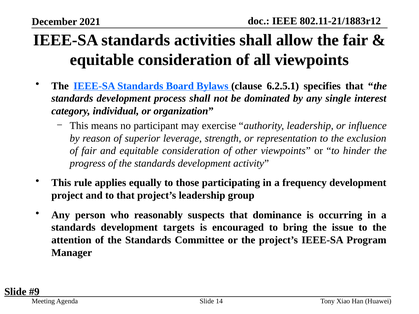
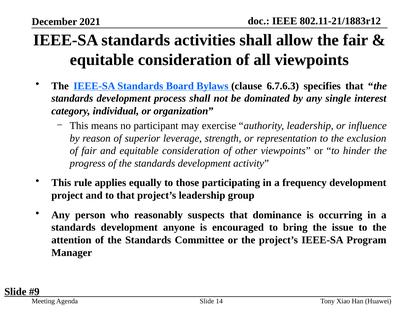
6.2.5.1: 6.2.5.1 -> 6.7.6.3 (283, 86)
targets: targets -> anyone (179, 228)
